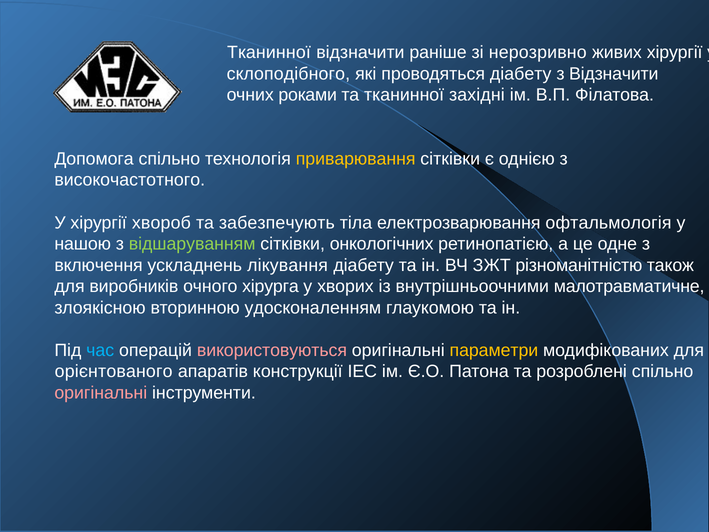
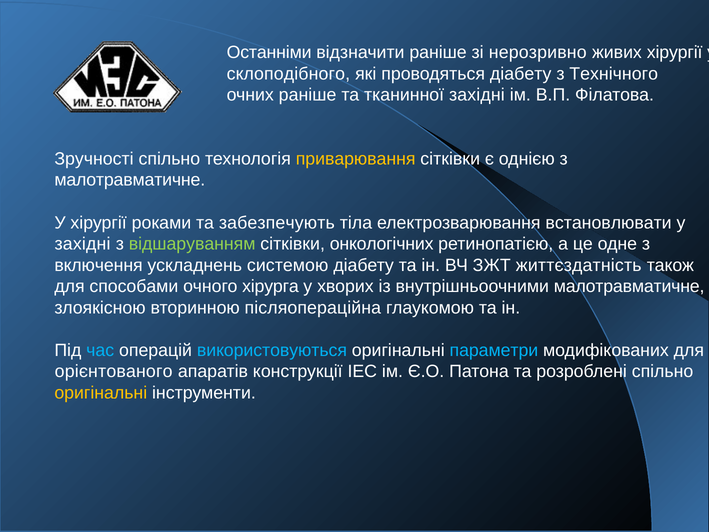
Тканинної: Тканинної -> Останніми (269, 52)
з Відзначити: Відзначити -> Технічного (614, 74)
очних роками: роками -> раніше (308, 95)
Допомога: Допомога -> Зручності (94, 159)
високочастотного: високочастотного -> малотравматичне (130, 180)
хвороб: хвороб -> роками (161, 223)
офтальмологія: офтальмологія -> встановлювати (609, 223)
нашою: нашою -> західні (83, 244)
лікування: лікування -> системою (288, 265)
різноманітністю: різноманітністю -> життєздатність (579, 265)
виробників: виробників -> способами (134, 286)
удосконаленням: удосконаленням -> післяопераційна (313, 308)
використовуються colour: pink -> light blue (272, 350)
параметри colour: yellow -> light blue (494, 350)
оригінальні colour: pink -> yellow (101, 393)
